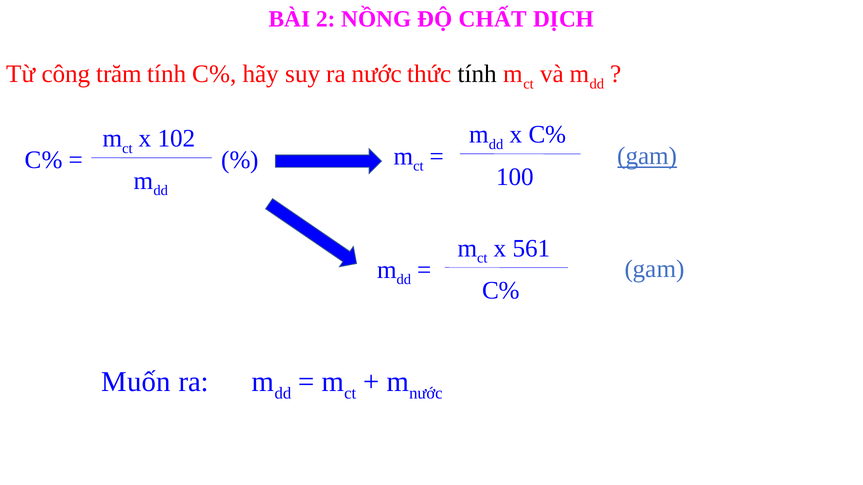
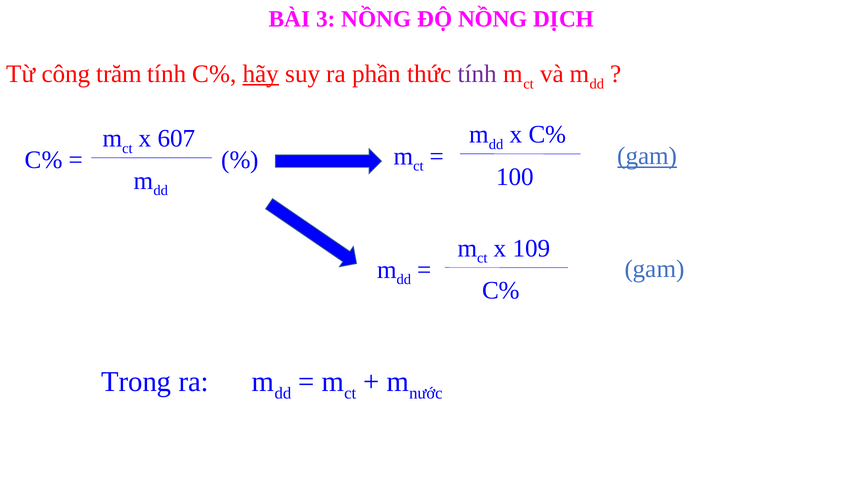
2: 2 -> 3 (326, 19)
ĐỘ CHẤT: CHẤT -> NỒNG (493, 19)
hãy underline: none -> present (261, 74)
ra nước: nước -> phần (377, 74)
tính colour: black -> purple (477, 74)
102: 102 -> 607 (177, 139)
561: 561 -> 109 (531, 249)
Muốn: Muốn -> Trong (136, 382)
